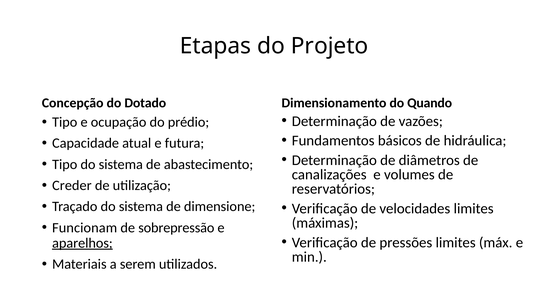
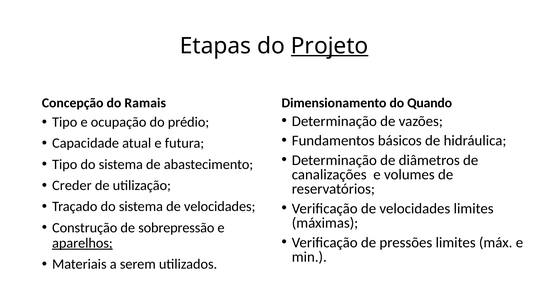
Projeto underline: none -> present (330, 46)
Dotado: Dotado -> Ramais (145, 103)
sistema de dimensione: dimensione -> velocidades (220, 207)
Funcionam: Funcionam -> Construção (85, 228)
